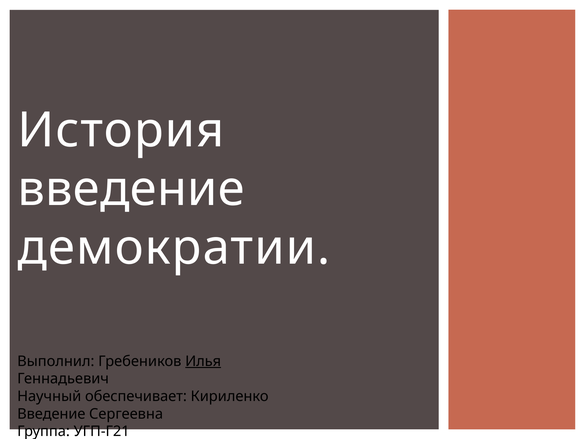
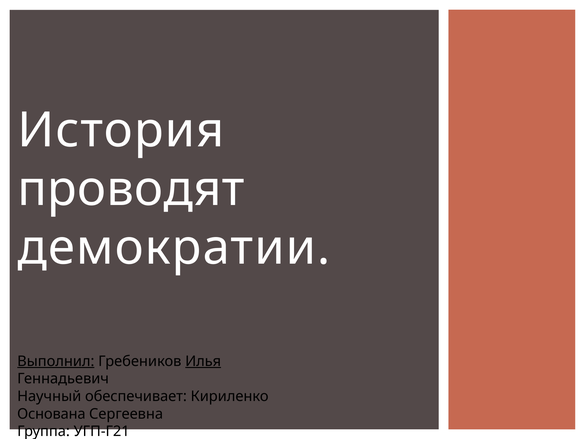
введение: введение -> проводят (131, 189)
Выполнил underline: none -> present (56, 361)
Введение: Введение -> Основана (51, 414)
